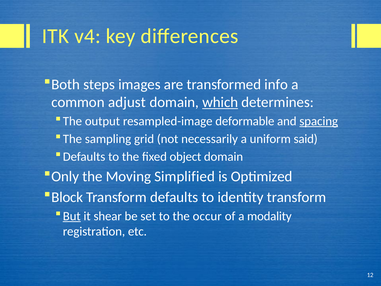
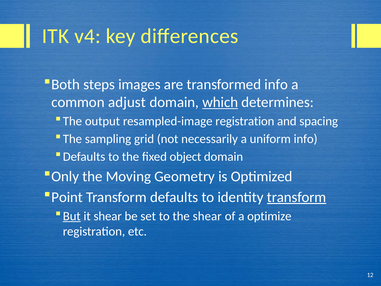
resampled-image deformable: deformable -> registration (245, 121)
spacing underline: present -> none (319, 121)
uniform said: said -> info (306, 139)
Simplified: Simplified -> Geometry (185, 176)
Block: Block -> Point (67, 197)
transform underline: none -> present (297, 197)
the occur: occur -> shear (207, 216)
modality: modality -> optimize (269, 216)
